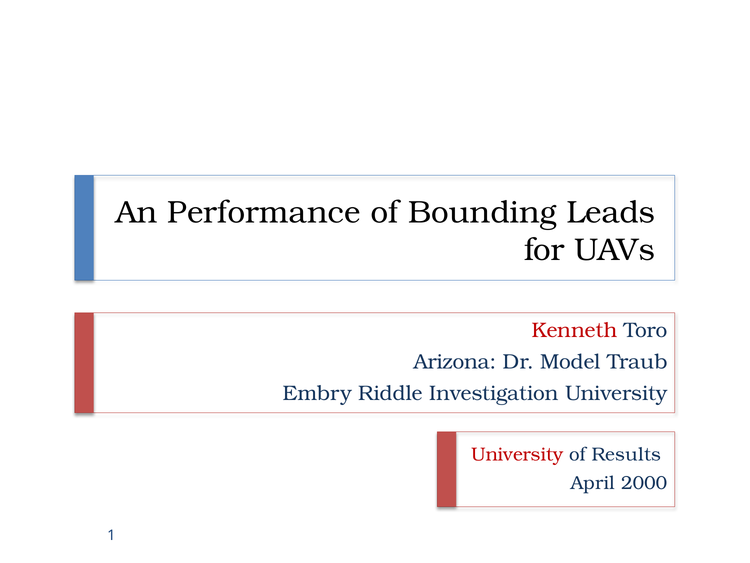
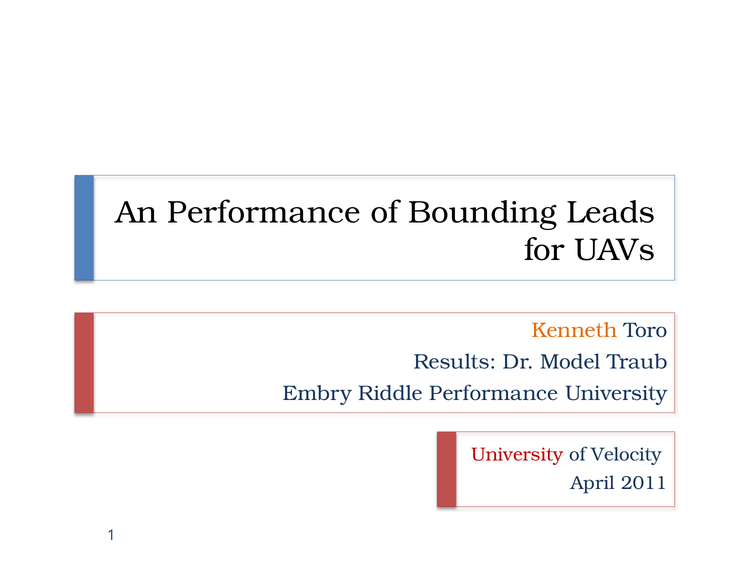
Kenneth colour: red -> orange (575, 330)
Arizona: Arizona -> Results (455, 361)
Riddle Investigation: Investigation -> Performance (494, 393)
Results: Results -> Velocity (627, 454)
2000: 2000 -> 2011 (644, 483)
